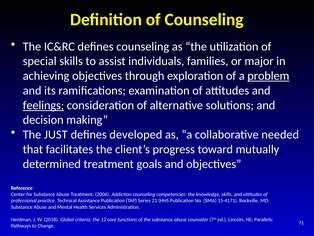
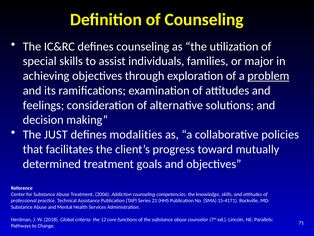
feelings underline: present -> none (43, 105)
developed: developed -> modalities (136, 134)
needed: needed -> policies (280, 134)
